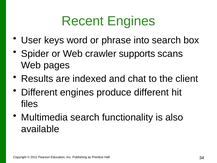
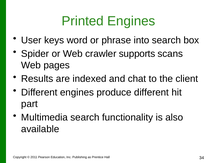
Recent: Recent -> Printed (83, 21)
files: files -> part (29, 104)
